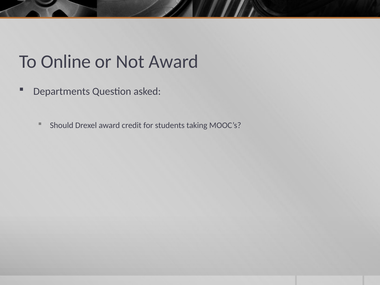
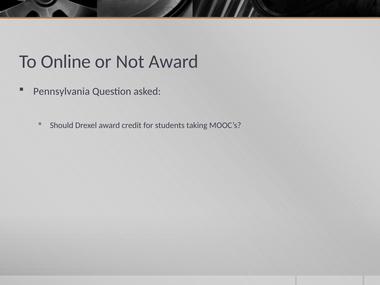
Departments: Departments -> Pennsylvania (62, 91)
